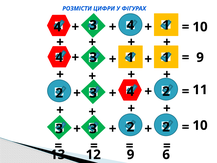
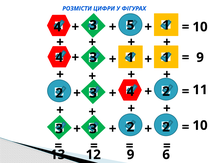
4 3 4: 4 -> 5 (130, 25)
